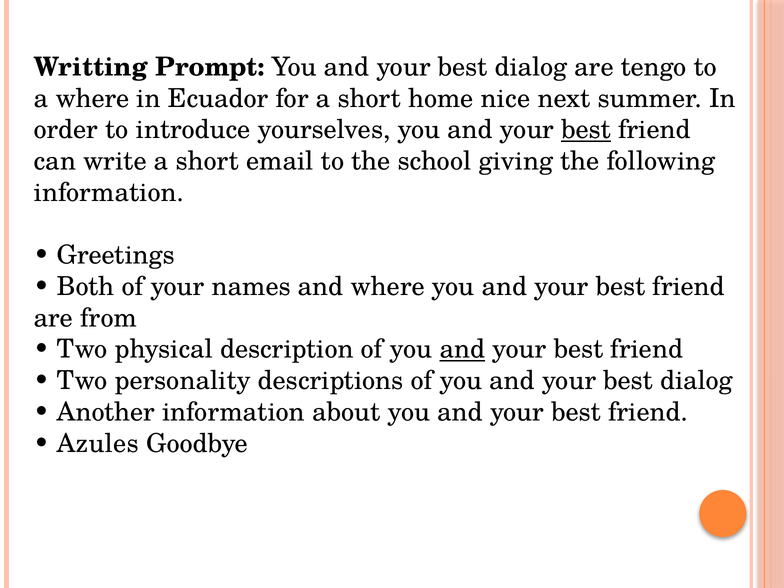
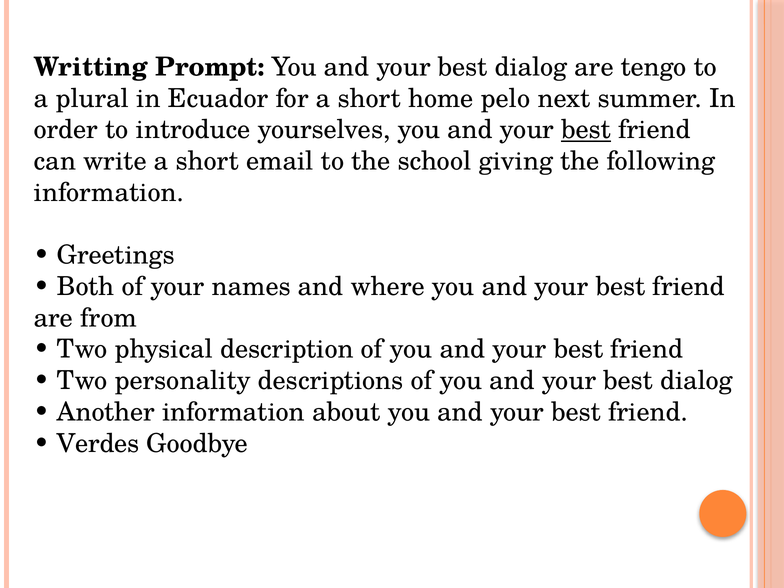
a where: where -> plural (92, 98)
nice: nice -> pelo (506, 98)
and underline: present -> none (462, 349)
Azules: Azules -> Verdes (98, 443)
